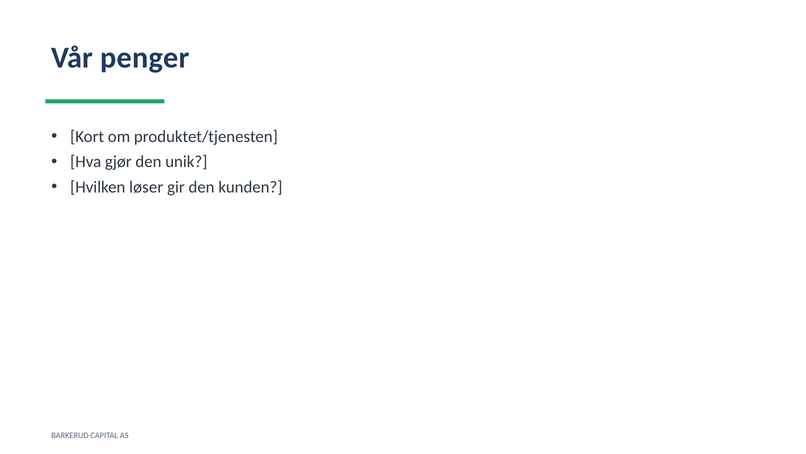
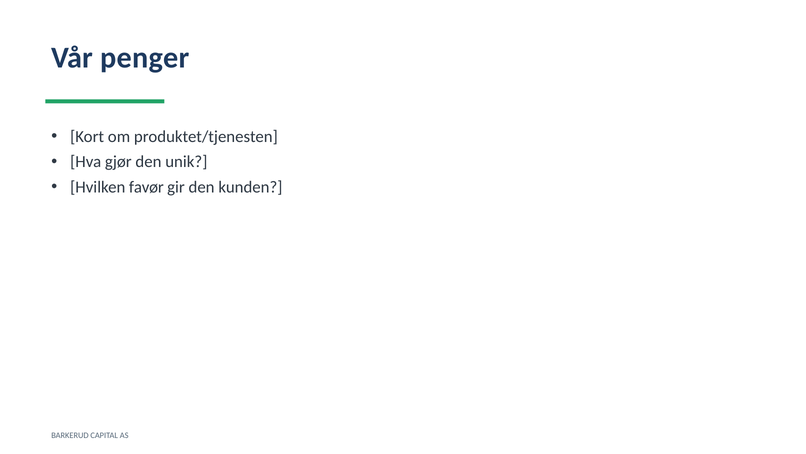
løser: løser -> favør (146, 187)
